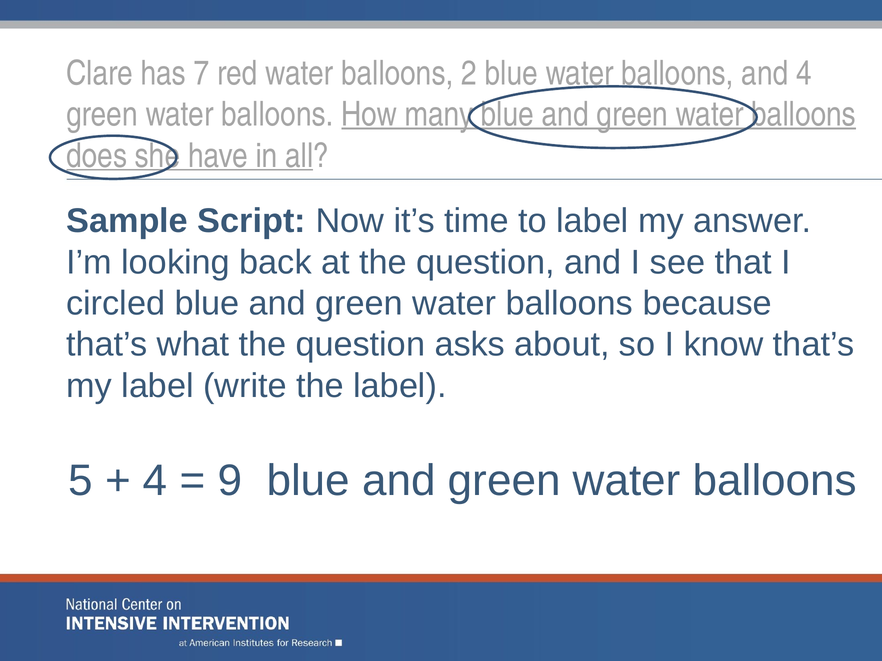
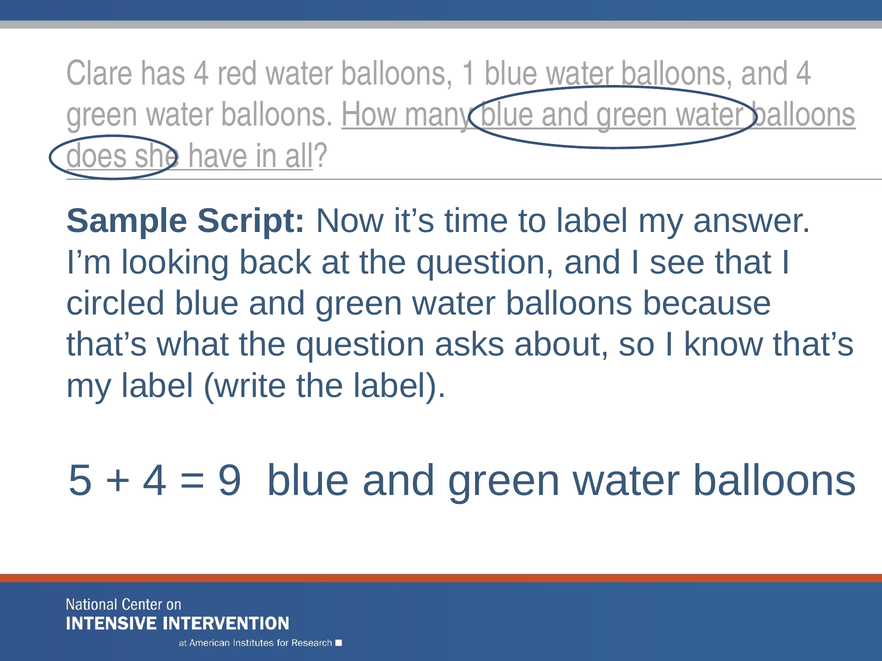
has 7: 7 -> 4 (202, 73)
2: 2 -> 1 (469, 73)
